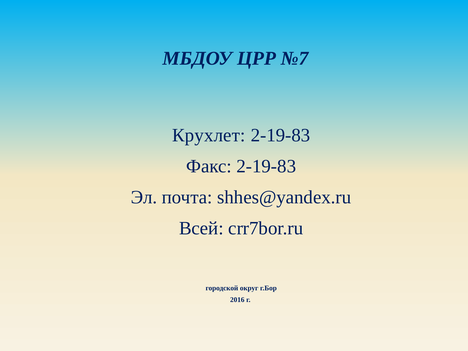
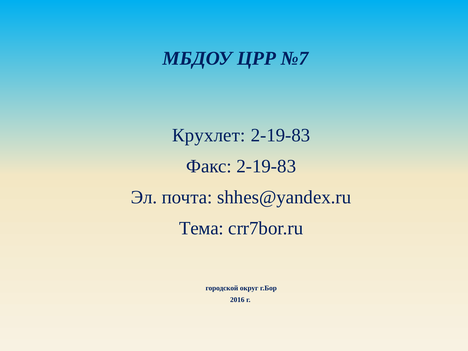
Всей: Всей -> Тема (201, 228)
